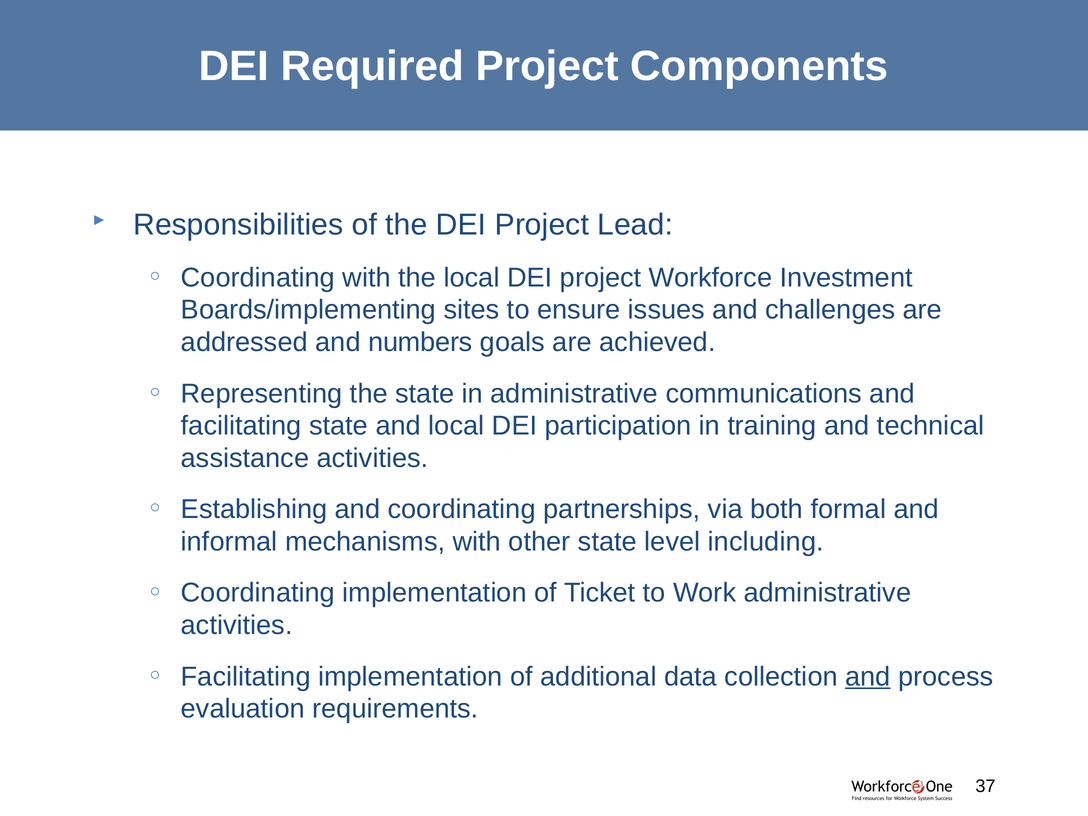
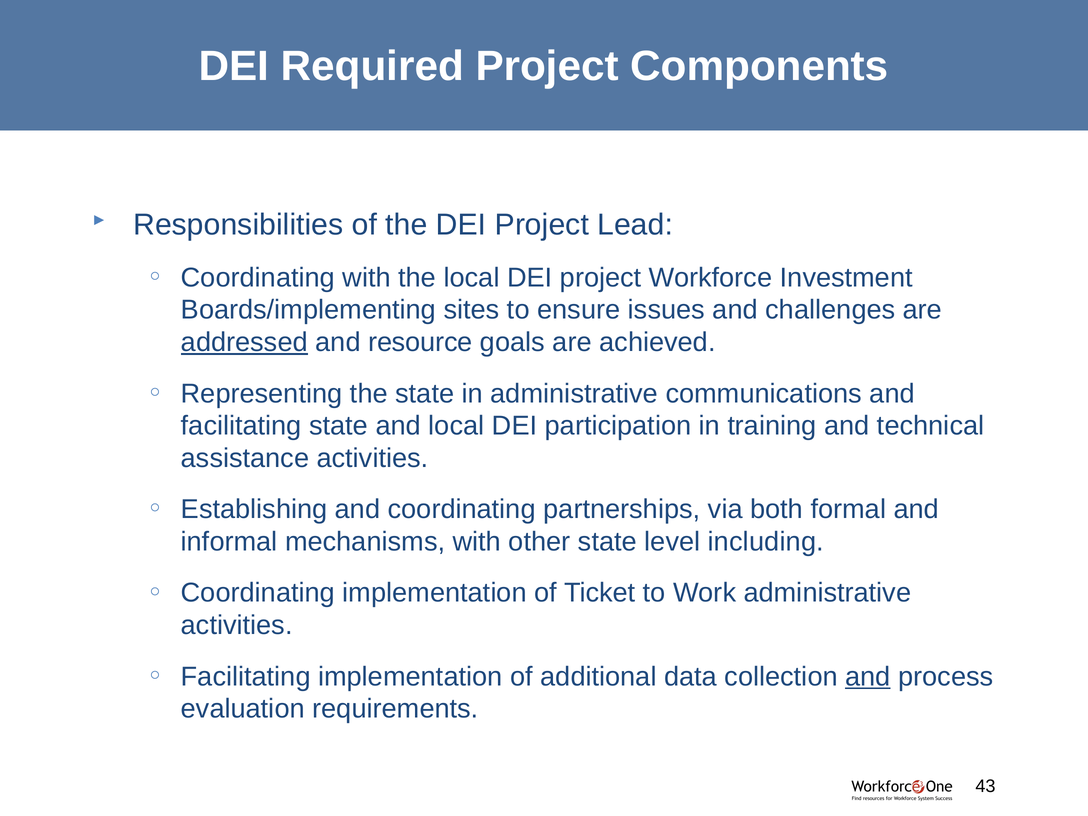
addressed underline: none -> present (244, 342)
numbers: numbers -> resource (420, 342)
37: 37 -> 43 (985, 786)
